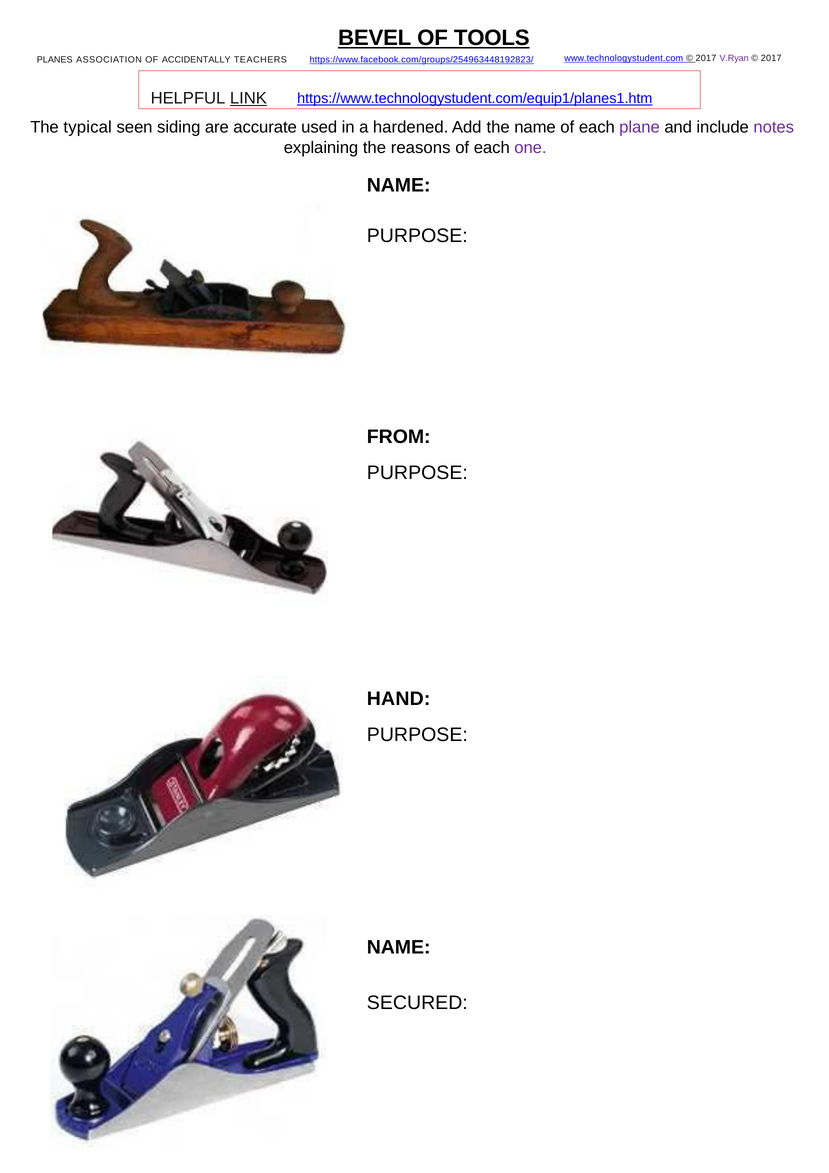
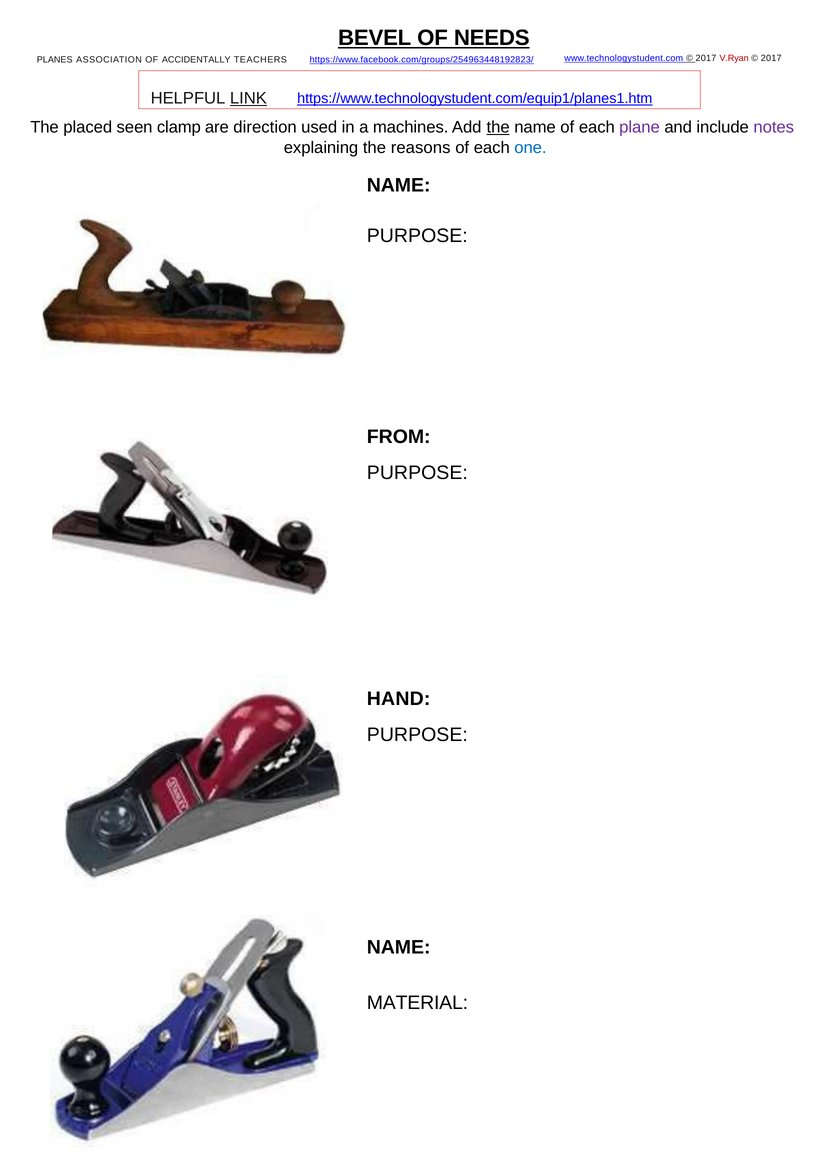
TOOLS: TOOLS -> NEEDS (492, 38)
V.Ryan colour: purple -> red (734, 58)
typical: typical -> placed (88, 127)
siding: siding -> clamp (179, 127)
accurate: accurate -> direction (265, 127)
hardened: hardened -> machines (411, 127)
the underline: none -> present (498, 127)
one colour: purple -> blue (530, 148)
SECURED: SECURED -> MATERIAL (417, 1003)
